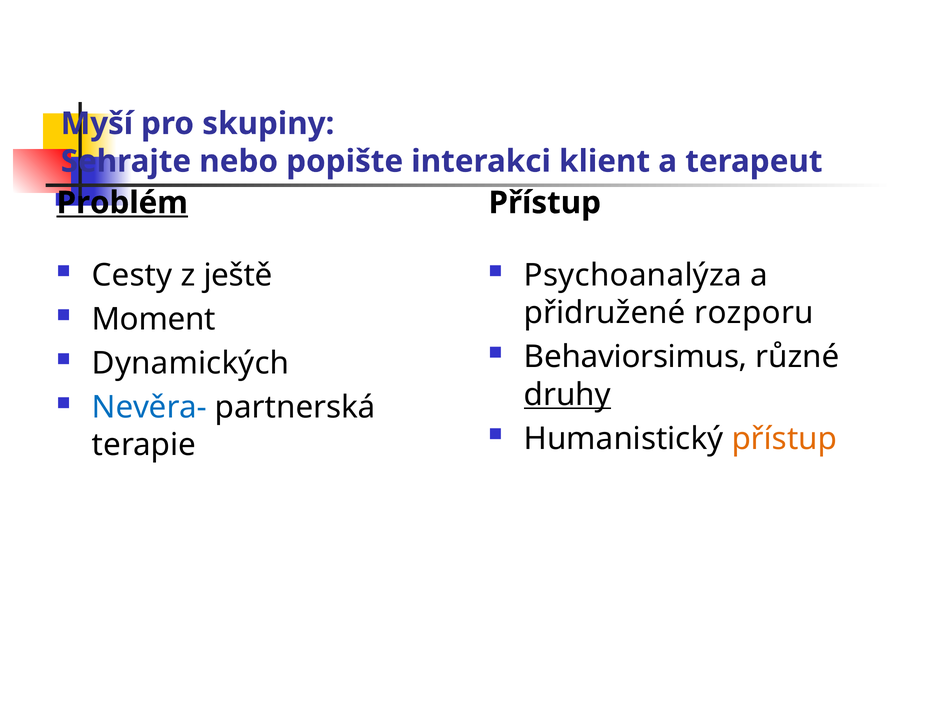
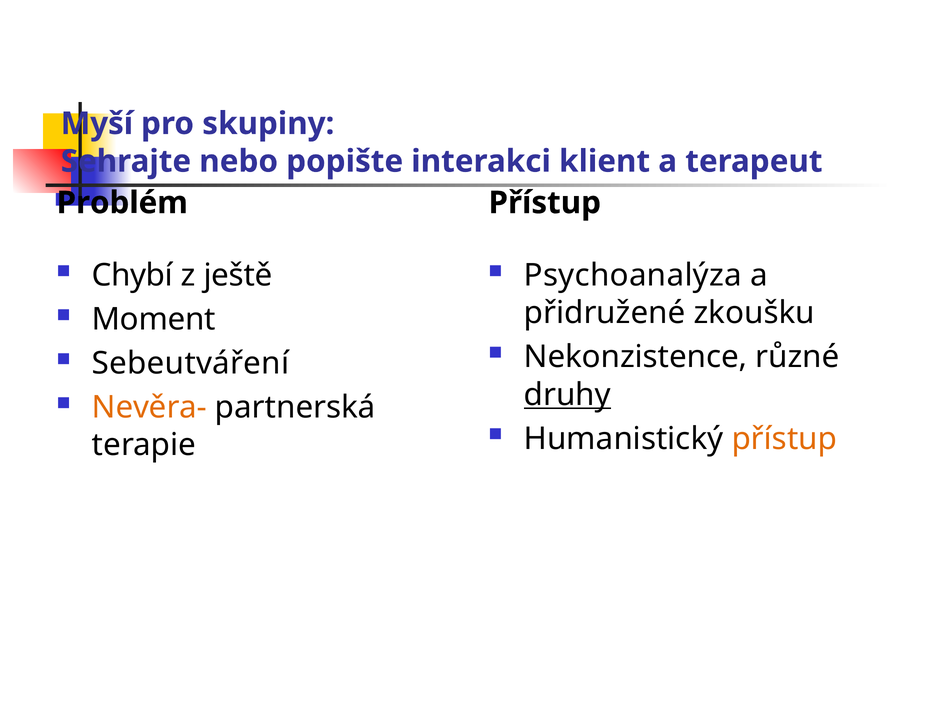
Problém underline: present -> none (122, 203)
Cesty: Cesty -> Chybí (132, 275)
rozporu: rozporu -> zkoušku (754, 313)
Behaviorsimus: Behaviorsimus -> Nekonzistence (636, 357)
Dynamických: Dynamických -> Sebeutváření (191, 363)
Nevěra- colour: blue -> orange (149, 407)
